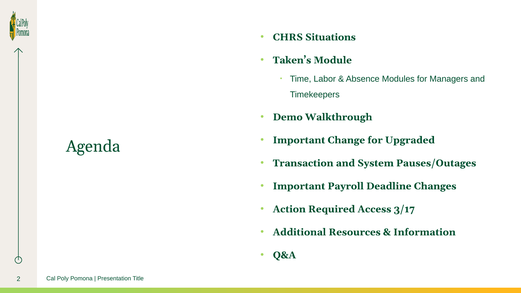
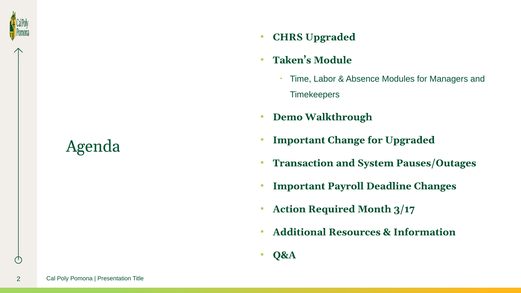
CHRS Situations: Situations -> Upgraded (330, 37)
Access: Access -> Month (374, 209)
